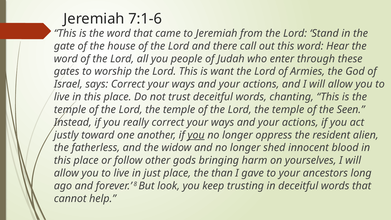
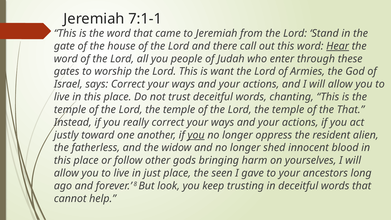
7:1-6: 7:1-6 -> 7:1-1 (145, 19)
Hear underline: none -> present (338, 46)
the Seen: Seen -> That (351, 110)
than: than -> seen (222, 173)
